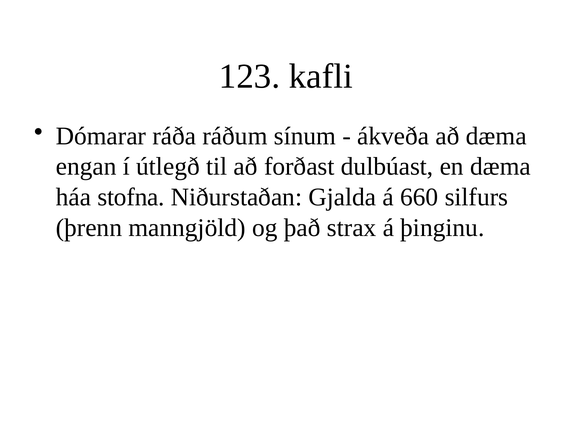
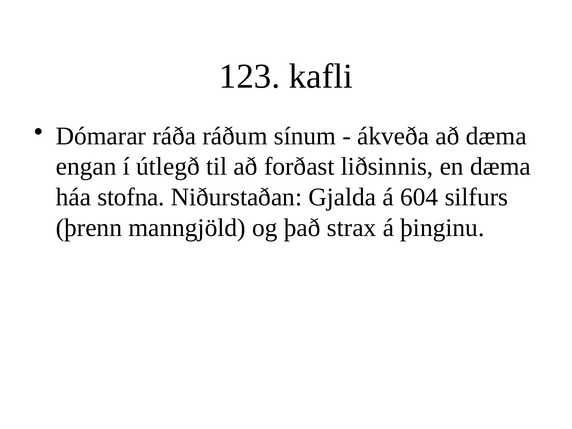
dulbúast: dulbúast -> liðsinnis (387, 167)
660: 660 -> 604 (419, 197)
